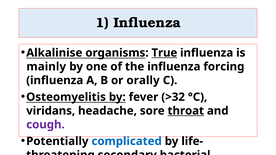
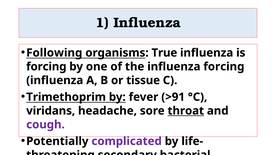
Alkalinise: Alkalinise -> Following (54, 53)
True underline: present -> none (164, 53)
mainly: mainly -> forcing (46, 67)
orally: orally -> tissue (143, 80)
Osteomyelitis: Osteomyelitis -> Trimethoprim (66, 97)
>32: >32 -> >91 (173, 97)
complicated colour: blue -> purple (127, 141)
